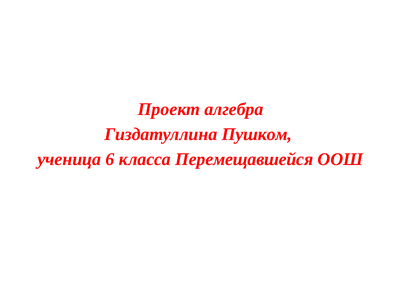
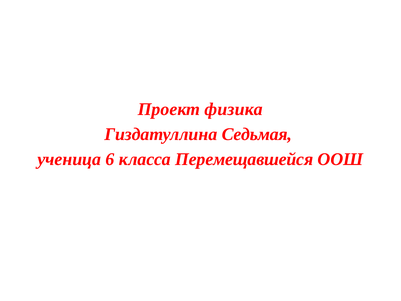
алгебра: алгебра -> физика (234, 109)
Пушком: Пушком -> Седьмая (257, 134)
